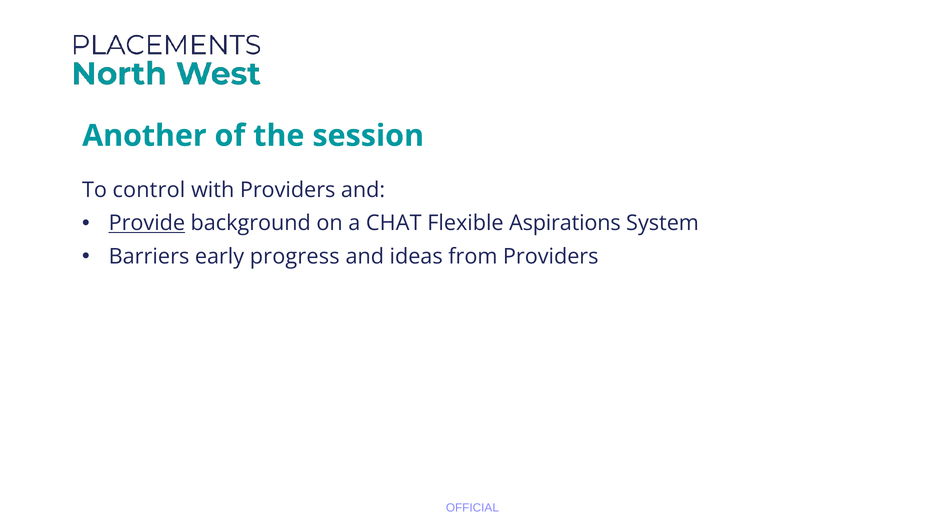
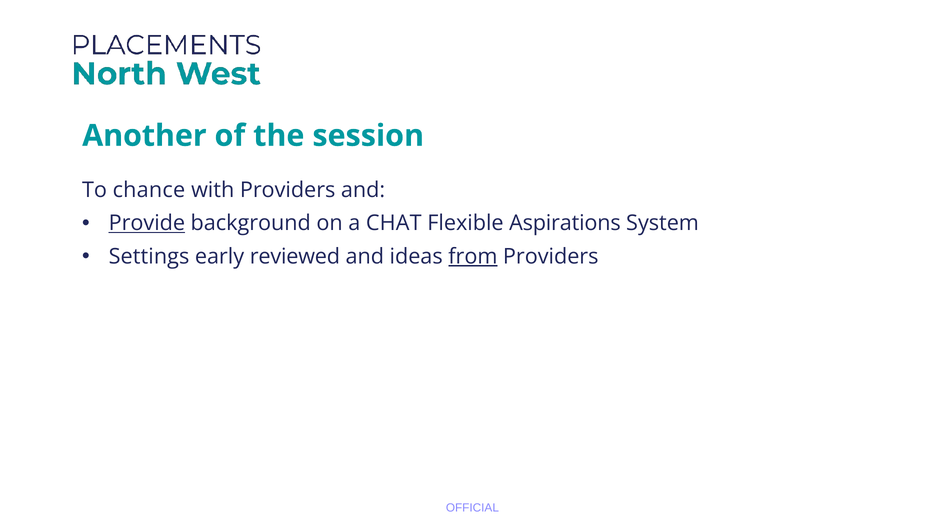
control: control -> chance (149, 190)
Barriers: Barriers -> Settings (149, 256)
progress: progress -> reviewed (295, 256)
from underline: none -> present (473, 256)
